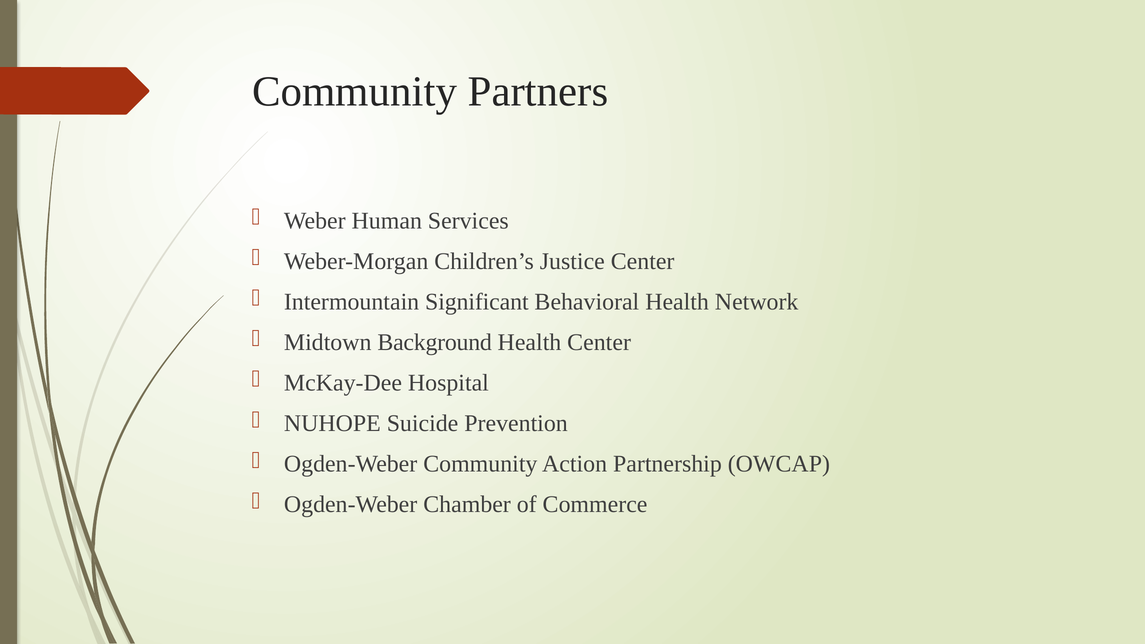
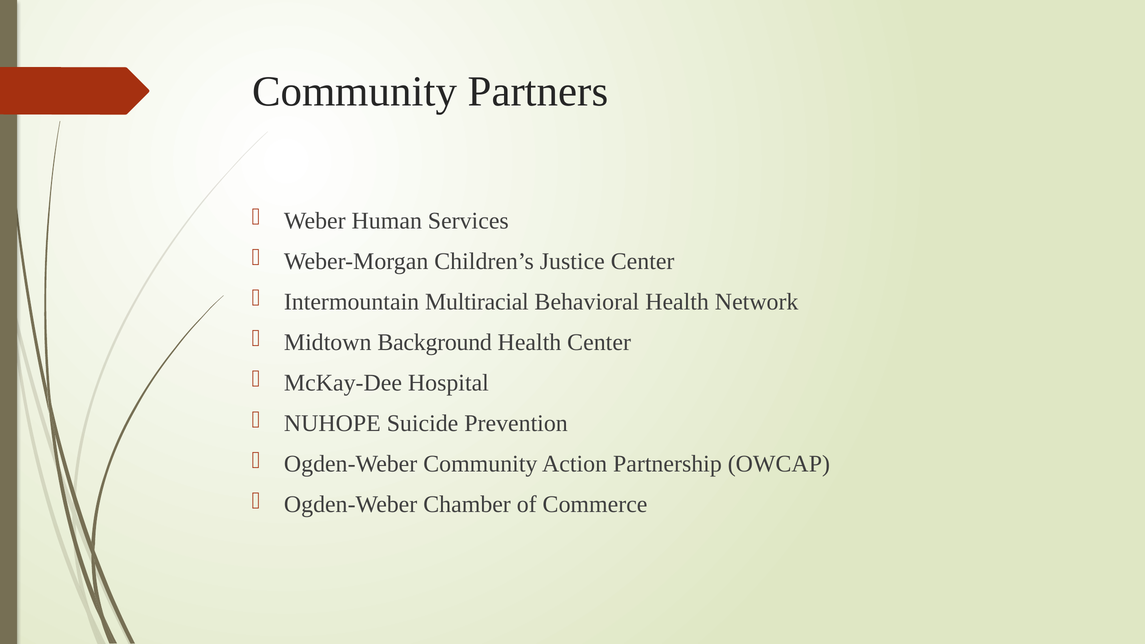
Significant: Significant -> Multiracial (477, 302)
